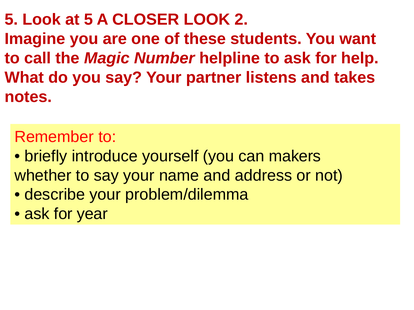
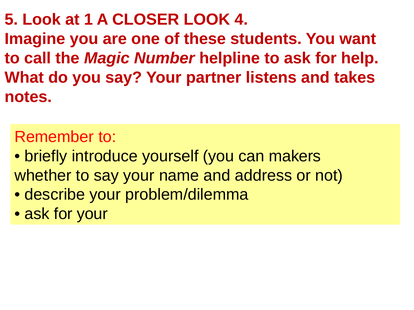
at 5: 5 -> 1 (88, 20)
2: 2 -> 4 (241, 20)
for year: year -> your (92, 214)
